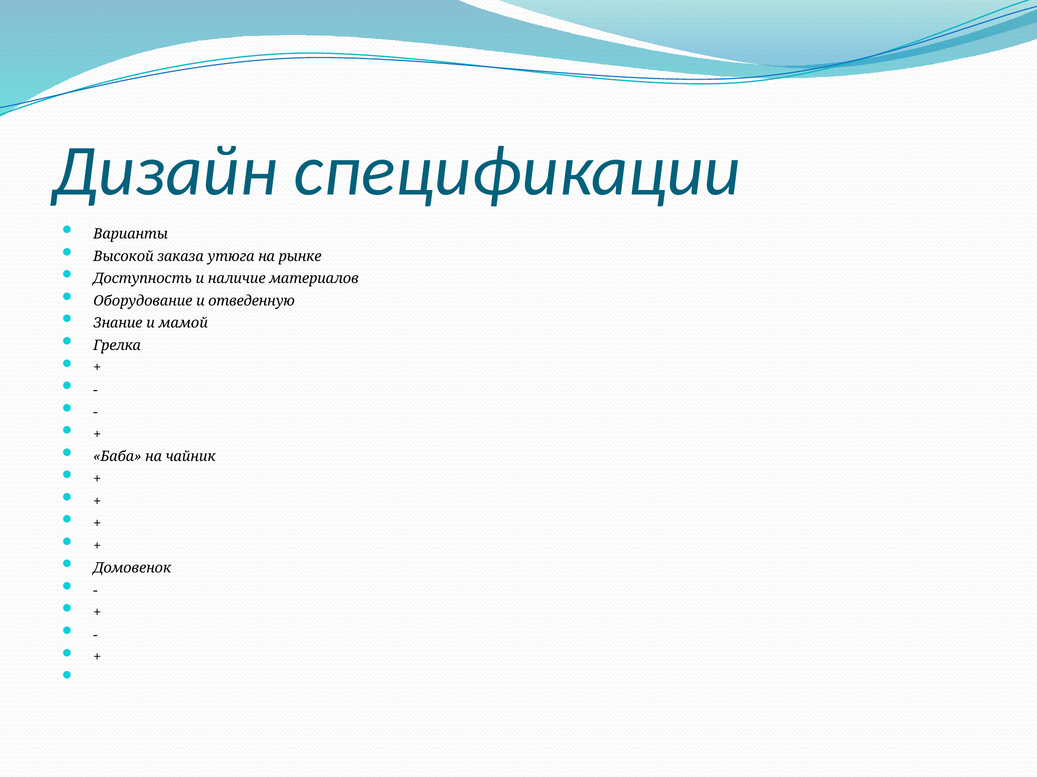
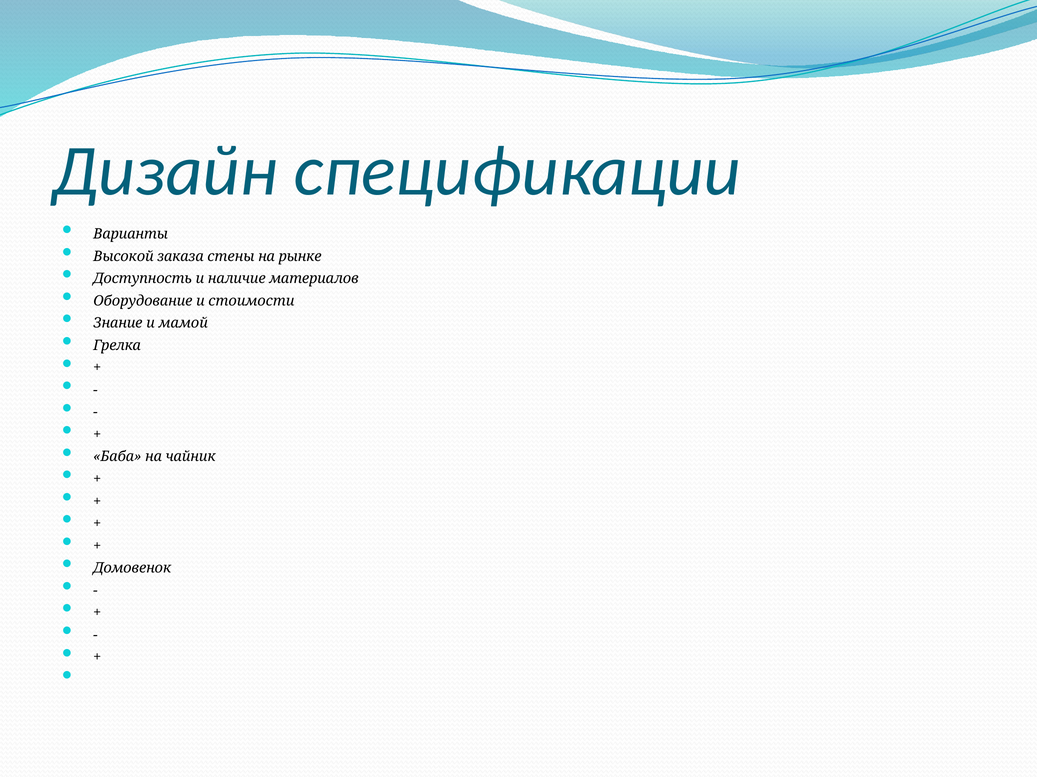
утюга: утюга -> стены (231, 257)
отведенную: отведенную -> стоимости (251, 301)
